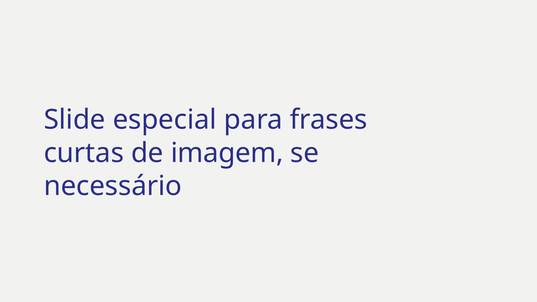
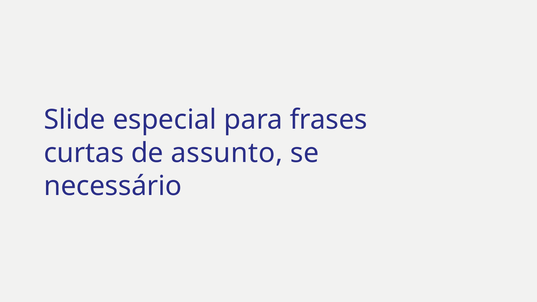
imagem: imagem -> assunto (227, 153)
